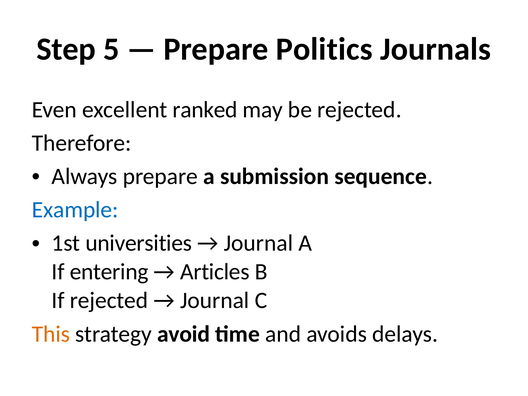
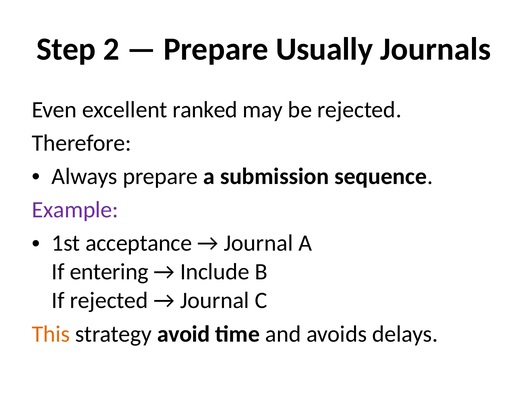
5: 5 -> 2 (111, 49)
Politics: Politics -> Usually (324, 49)
Example colour: blue -> purple (75, 210)
universities: universities -> acceptance (139, 243)
Articles: Articles -> Include (215, 272)
